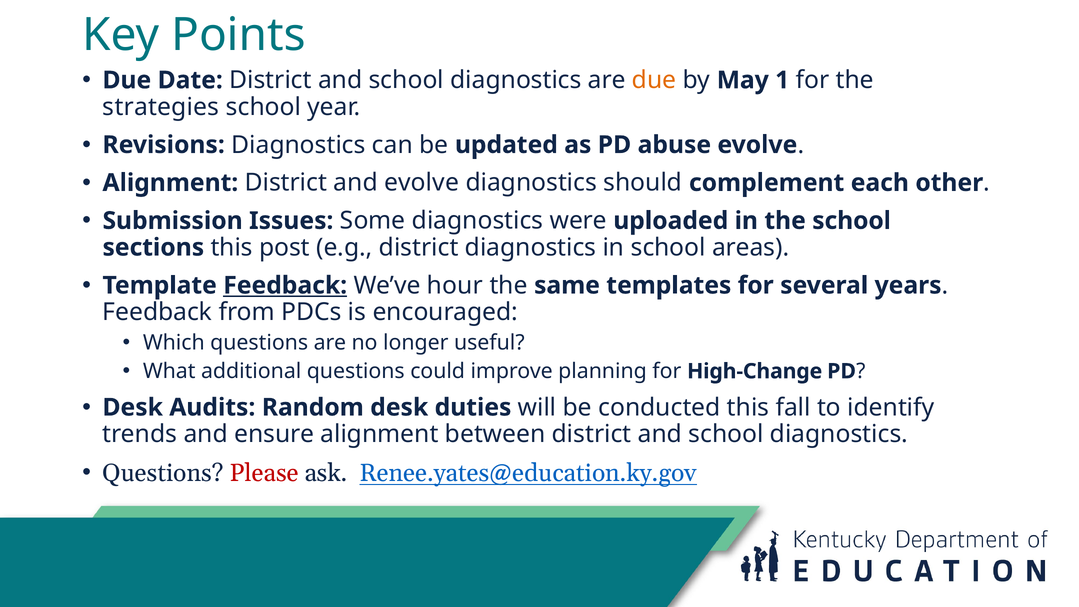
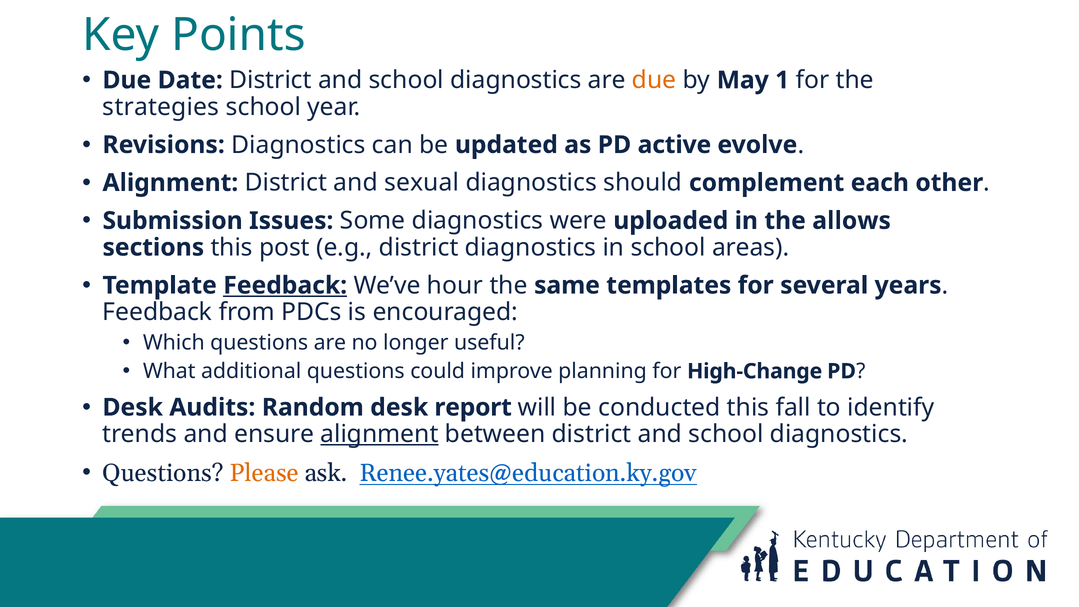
abuse: abuse -> active (674, 145)
and evolve: evolve -> sexual (422, 183)
the school: school -> allows (852, 221)
duties: duties -> report (473, 407)
alignment underline: none -> present (379, 434)
Please colour: red -> orange (264, 473)
